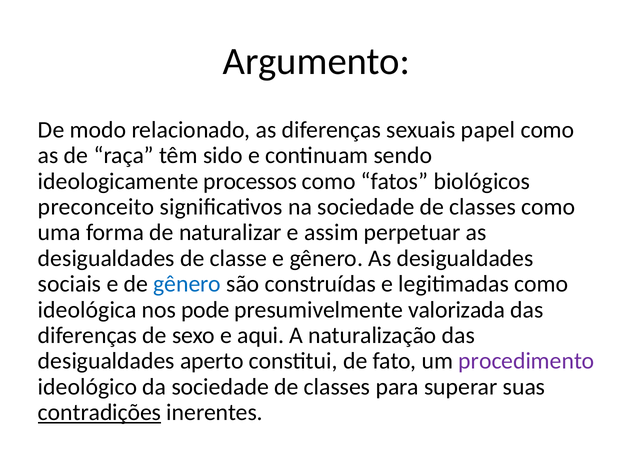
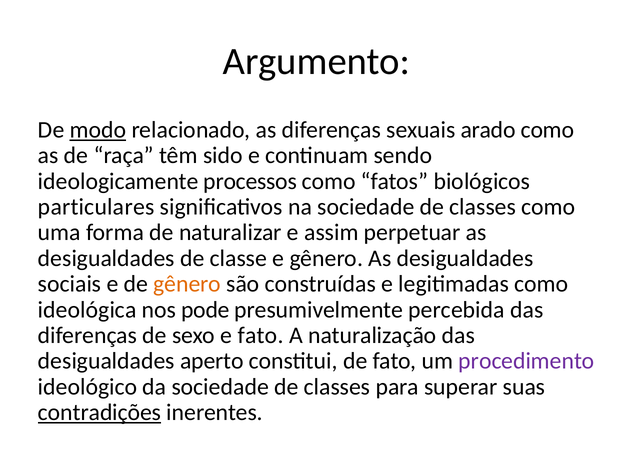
modo underline: none -> present (98, 130)
papel: papel -> arado (488, 130)
preconceito: preconceito -> particulares (96, 207)
gênero colour: blue -> orange (187, 284)
valorizada: valorizada -> percebida (457, 310)
e aqui: aqui -> fato (261, 335)
